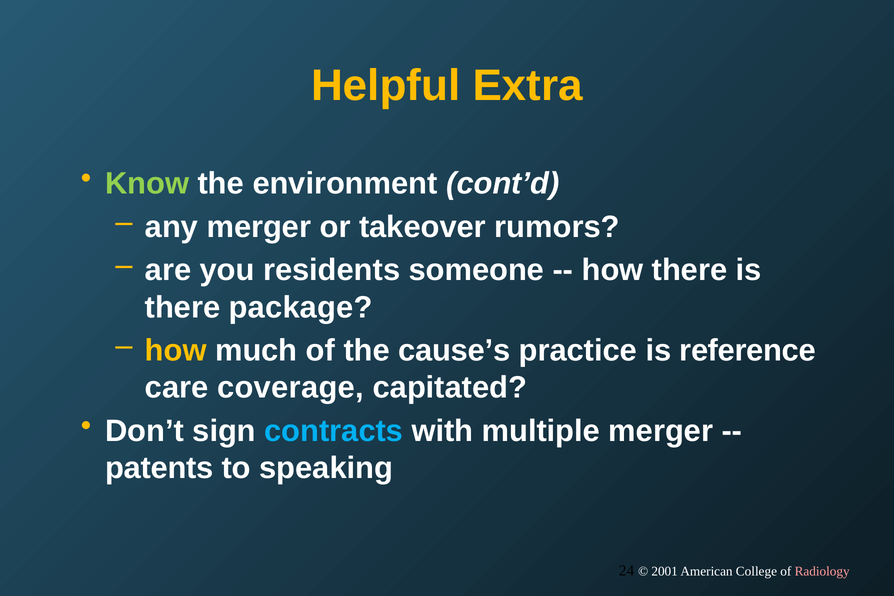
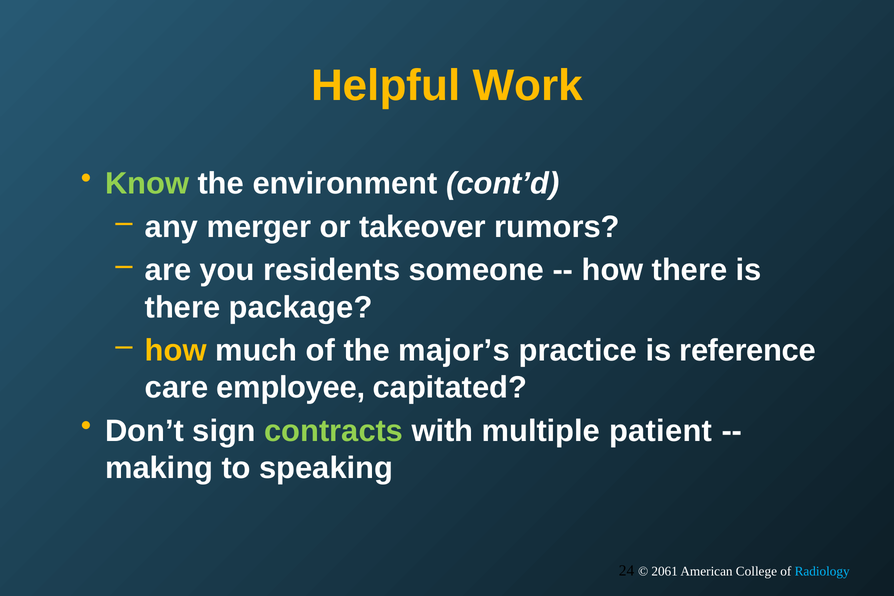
Extra: Extra -> Work (528, 86)
cause’s: cause’s -> major’s (454, 351)
coverage: coverage -> employee (291, 388)
contracts colour: light blue -> light green (334, 431)
multiple merger: merger -> patient (661, 431)
patents: patents -> making (159, 468)
2001: 2001 -> 2061 (665, 571)
Radiology colour: pink -> light blue (822, 571)
